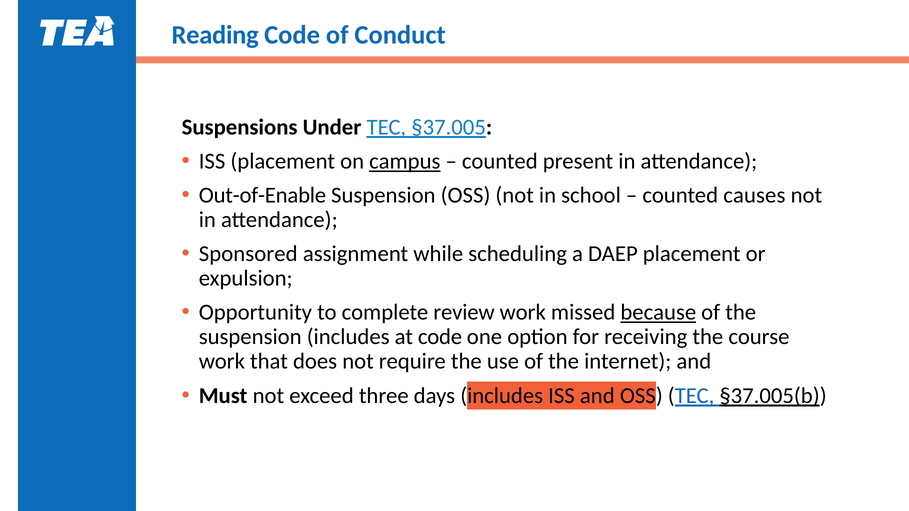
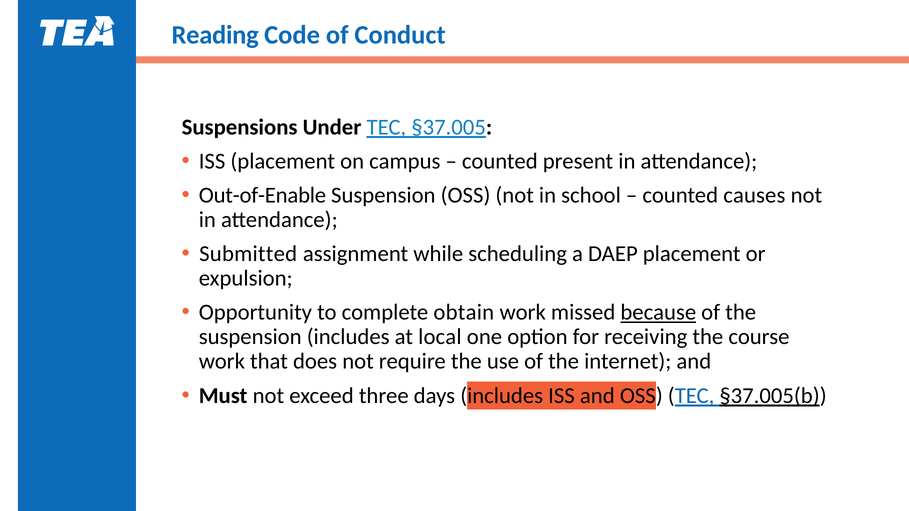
campus underline: present -> none (405, 161)
Sponsored: Sponsored -> Submitted (248, 254)
review: review -> obtain (464, 313)
at code: code -> local (440, 337)
